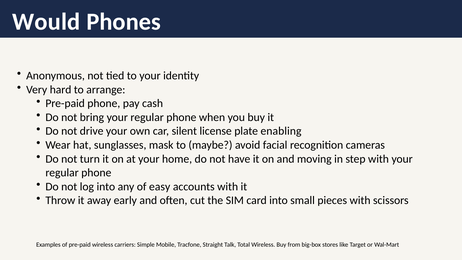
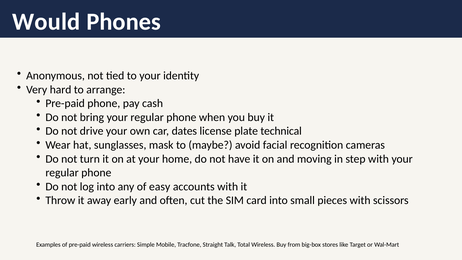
silent: silent -> dates (184, 131)
enabling: enabling -> technical (281, 131)
